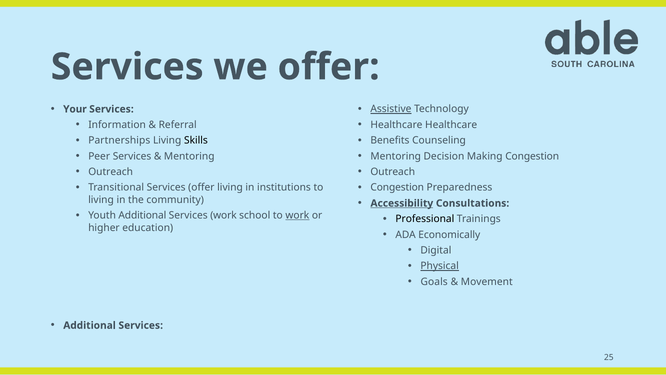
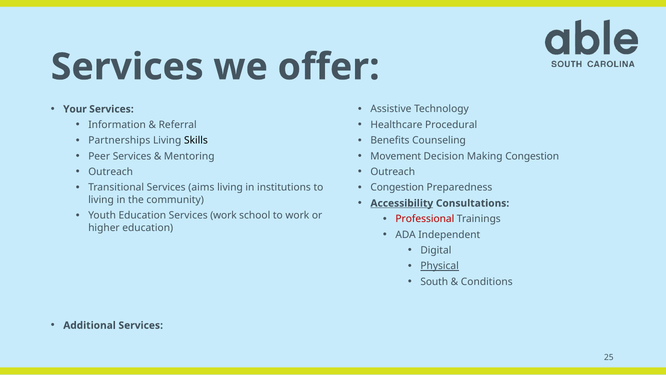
Assistive underline: present -> none (391, 109)
Healthcare Healthcare: Healthcare -> Procedural (451, 125)
Mentoring: Mentoring -> Movement (396, 156)
Services offer: offer -> aims (201, 187)
Youth Additional: Additional -> Education (142, 215)
work underline: present -> none (297, 215)
Professional colour: black -> red (425, 219)
Economically: Economically -> Independent (449, 234)
Goals: Goals -> South (434, 282)
Movement: Movement -> Conditions (487, 282)
